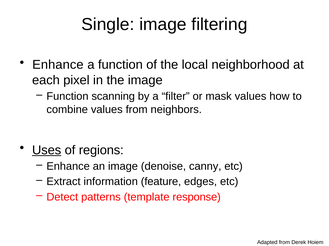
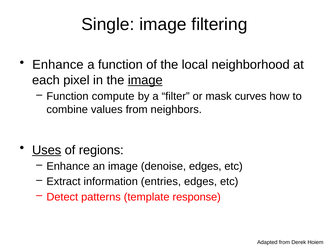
image underline: none -> present (145, 80)
scanning: scanning -> compute (113, 97)
mask values: values -> curves (251, 97)
denoise canny: canny -> edges (205, 167)
feature: feature -> entries (161, 182)
